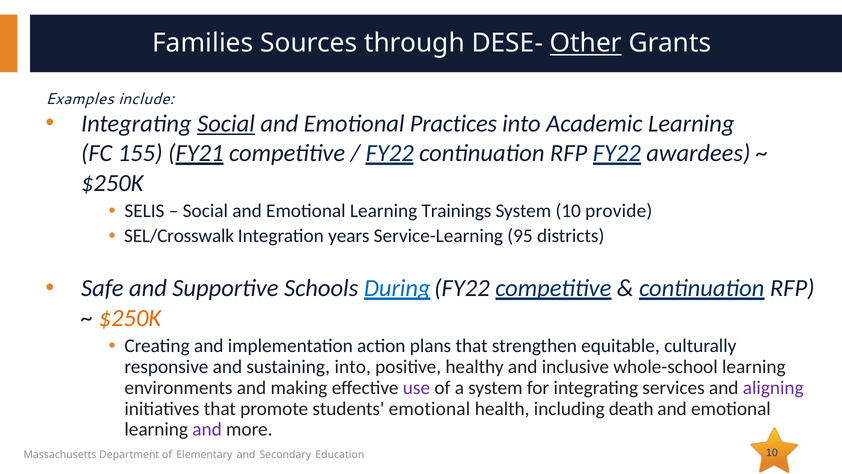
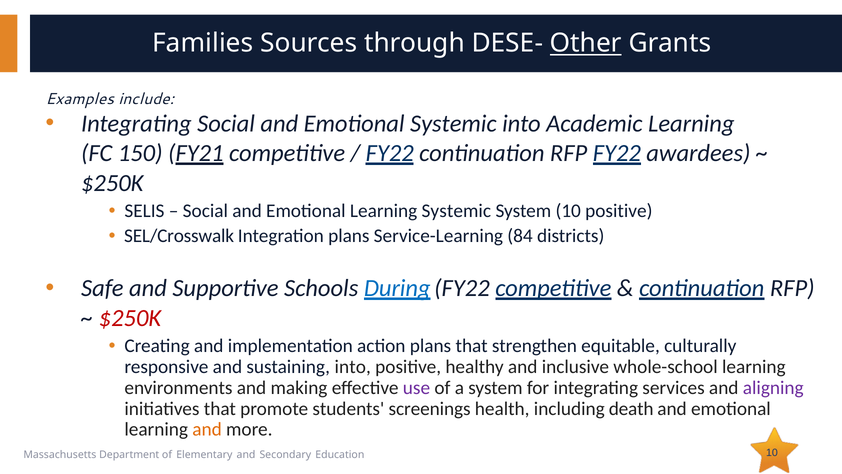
Social underline: present -> none (226, 124)
Emotional Practices: Practices -> Systemic (453, 124)
155: 155 -> 150 (140, 153)
Learning Trainings: Trainings -> Systemic (456, 211)
10 provide: provide -> positive (619, 211)
Integration years: years -> plans (349, 236)
95: 95 -> 84 (520, 236)
$250K colour: orange -> red (130, 318)
students emotional: emotional -> screenings (430, 408)
and colour: purple -> orange (207, 429)
